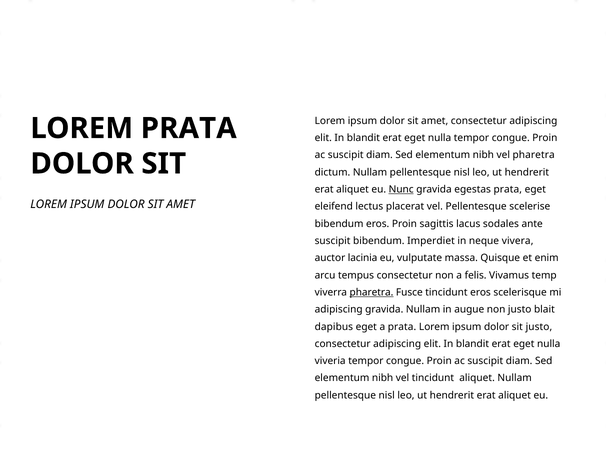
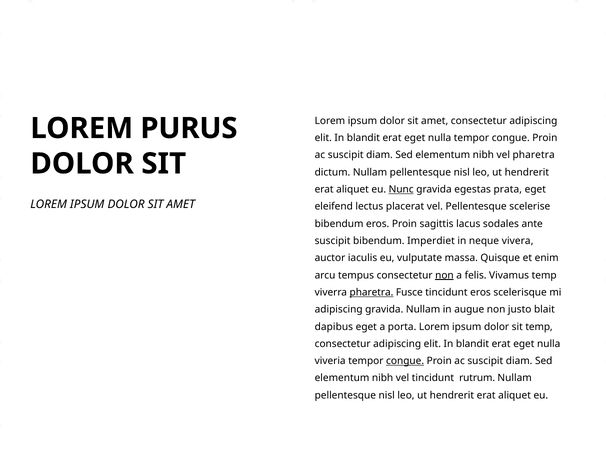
LOREM PRATA: PRATA -> PURUS (189, 128)
lacinia: lacinia -> iaculis (363, 258)
non underline: none -> present (444, 276)
a prata: prata -> porta (402, 327)
sit justo: justo -> temp (539, 327)
congue underline: none -> present (405, 361)
tincidunt aliquet: aliquet -> rutrum (477, 379)
